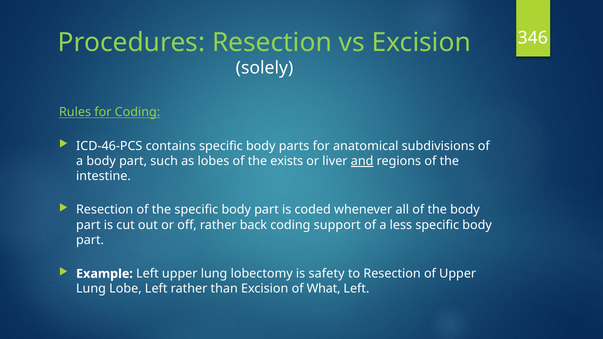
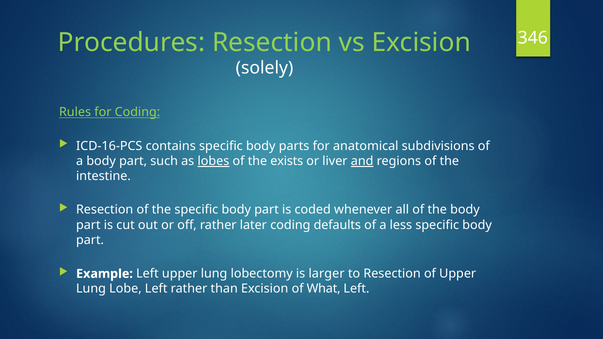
ICD-46-PCS: ICD-46-PCS -> ICD-16-PCS (109, 146)
lobes underline: none -> present (213, 161)
back: back -> later (253, 225)
support: support -> defaults (337, 225)
safety: safety -> larger (327, 274)
